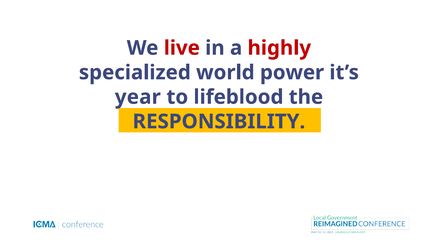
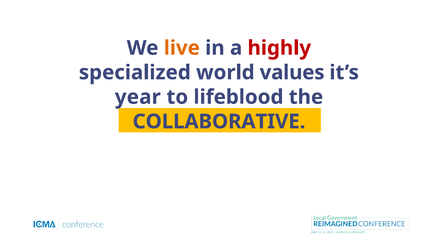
live colour: red -> orange (182, 48)
power: power -> values (292, 73)
RESPONSIBILITY: RESPONSIBILITY -> COLLABORATIVE (219, 122)
